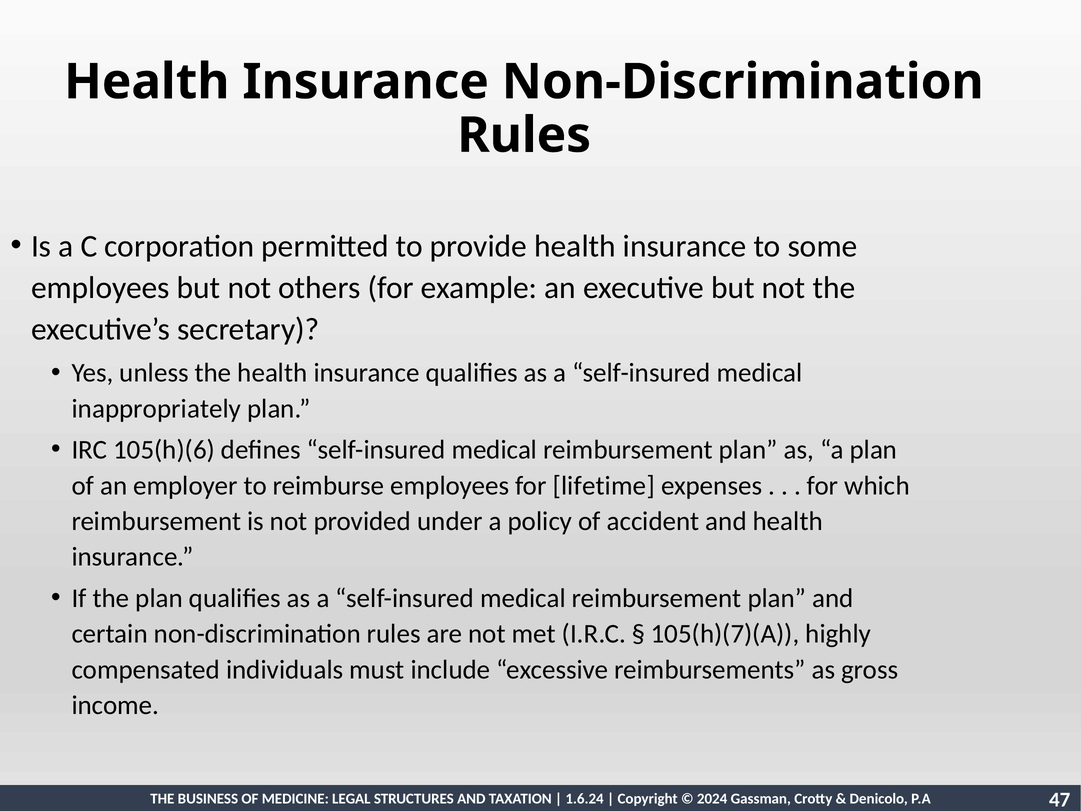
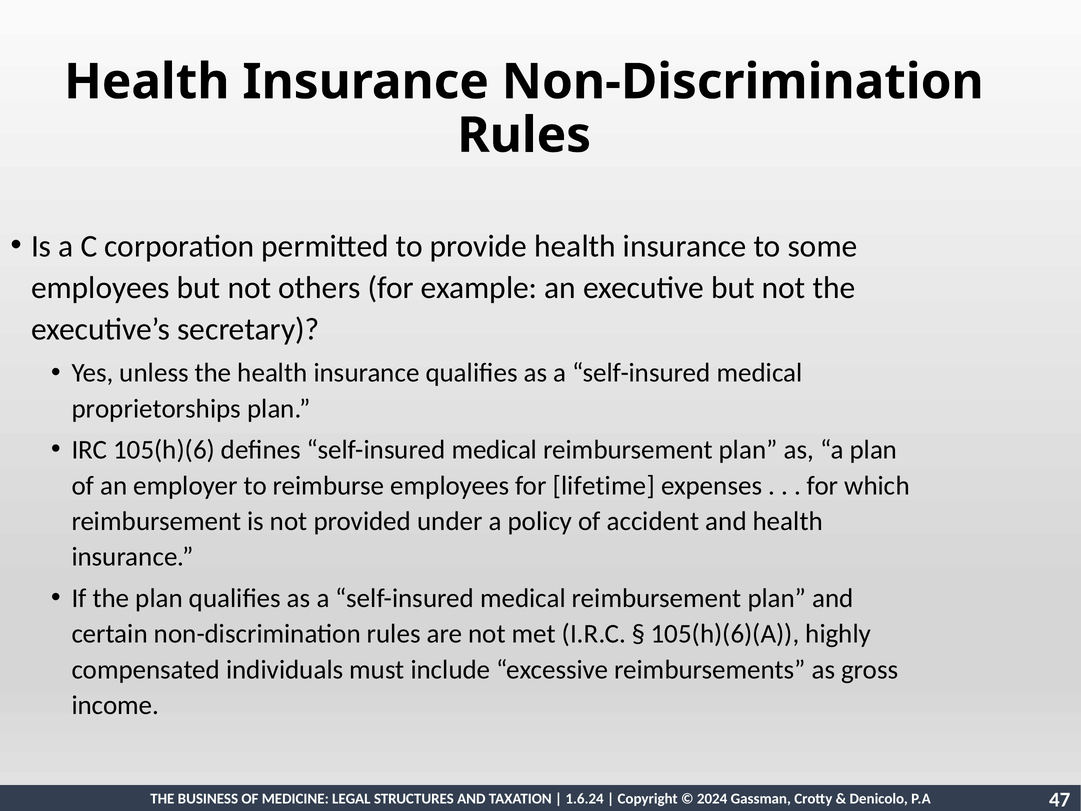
inappropriately: inappropriately -> proprietorships (156, 409)
105(h)(7)(A: 105(h)(7)(A -> 105(h)(6)(A (725, 634)
